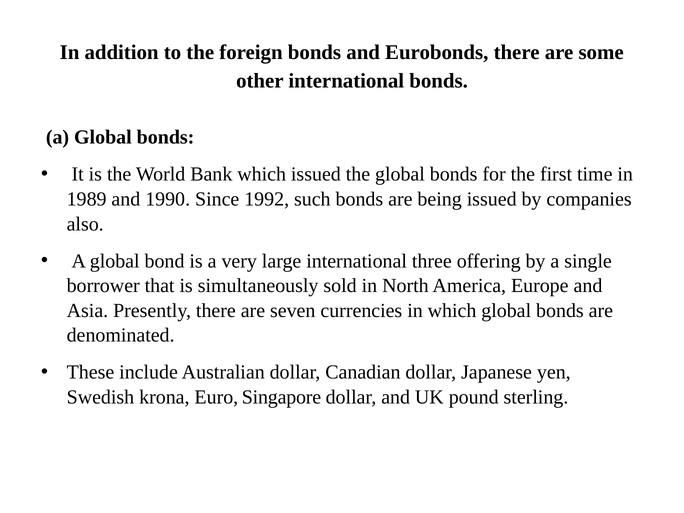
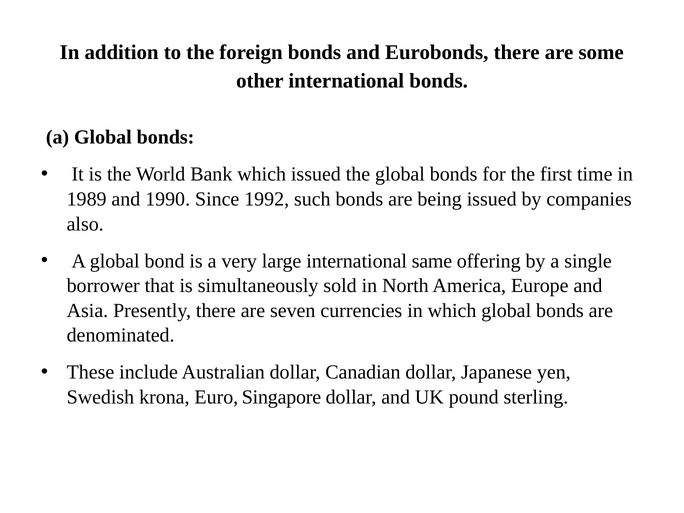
three: three -> same (432, 261)
